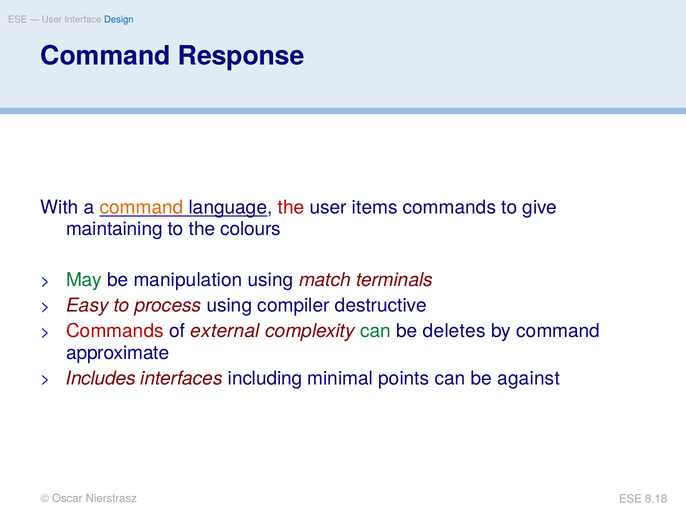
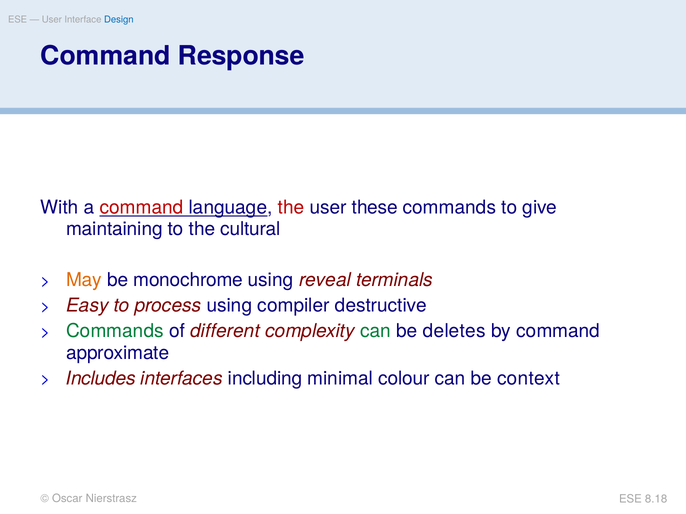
command colour: orange -> red (142, 207)
items: items -> these (375, 207)
colours: colours -> cultural (251, 229)
May colour: green -> orange (84, 280)
manipulation: manipulation -> monochrome (188, 280)
match: match -> reveal (325, 280)
Commands colour: red -> green (115, 331)
external: external -> different (225, 331)
points: points -> colour (404, 379)
against: against -> context (529, 379)
